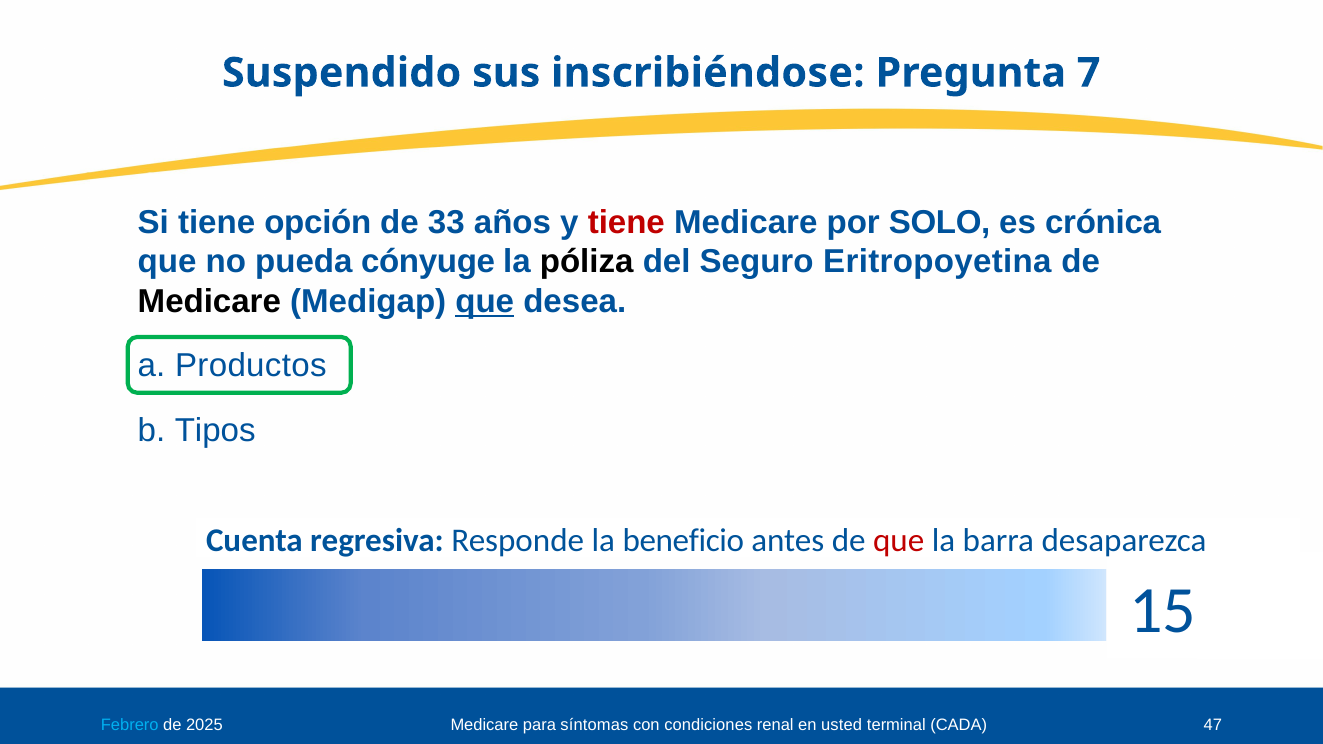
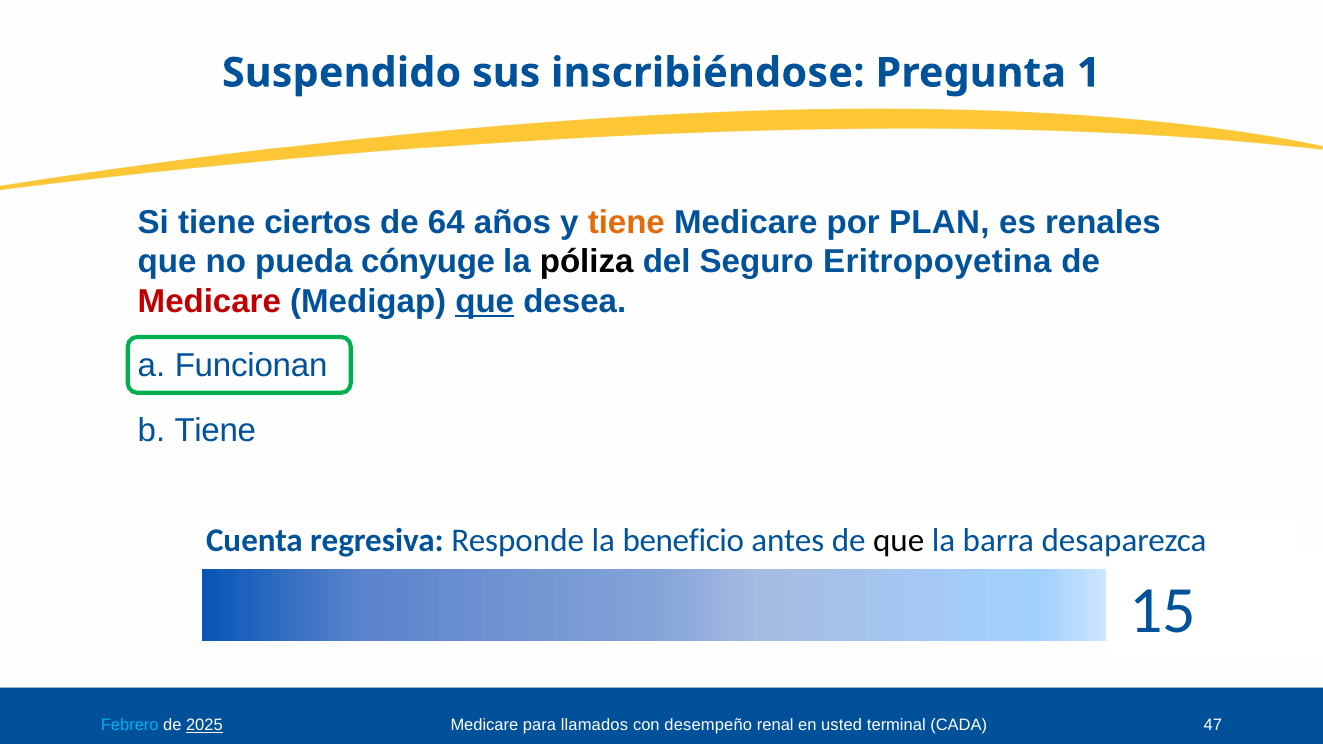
7: 7 -> 1 (1089, 73)
opción: opción -> ciertos (318, 222)
33: 33 -> 64 (446, 222)
tiene colour: red -> orange (626, 222)
SOLO: SOLO -> PLAN (939, 222)
crónica: crónica -> renales (1103, 222)
Medicare colour: black -> red (209, 302)
Productos: Productos -> Funcionan (251, 366)
Tipos: Tipos -> Tiene (215, 431)
que colour: red -> black (899, 541)
2025 underline: none -> present (204, 725)
síntomas: síntomas -> llamados (594, 725)
condiciones: condiciones -> desempeño (708, 725)
